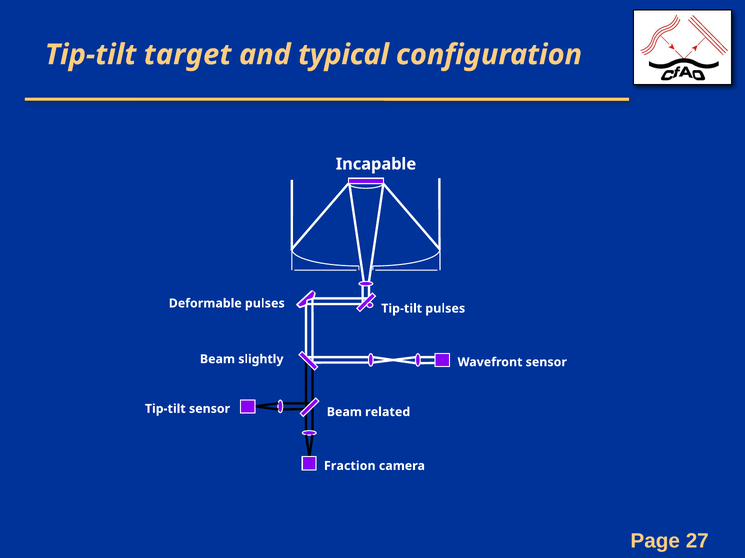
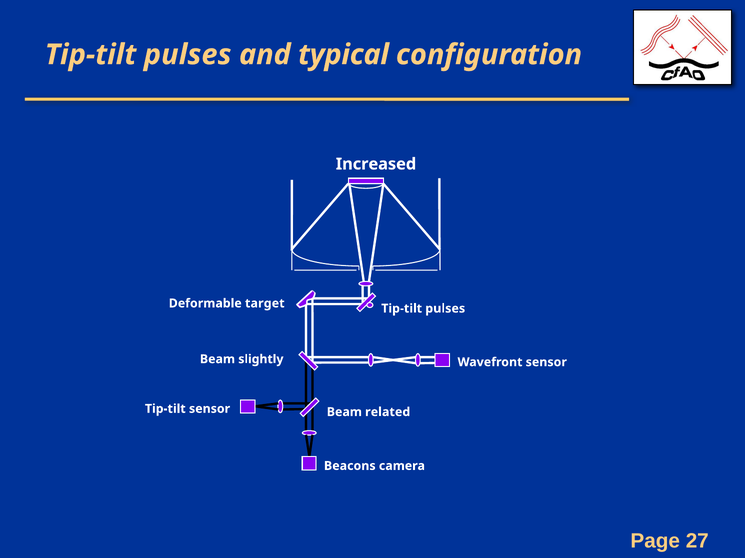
target: target -> pulses (188, 55)
Incapable: Incapable -> Increased (376, 164)
Deformable pulses: pulses -> target (265, 304)
Fraction: Fraction -> Beacons (350, 466)
